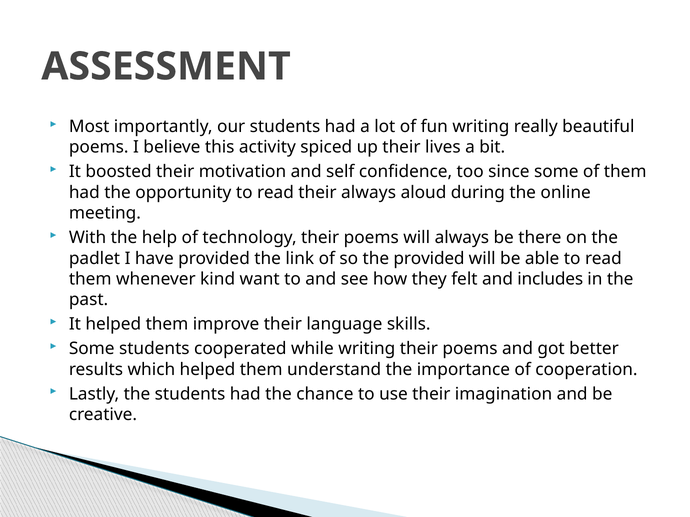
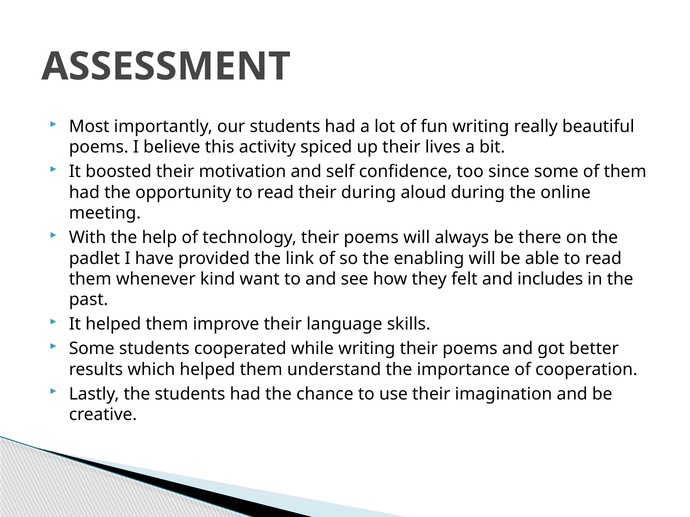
their always: always -> during (368, 193)
the provided: provided -> enabling (429, 259)
